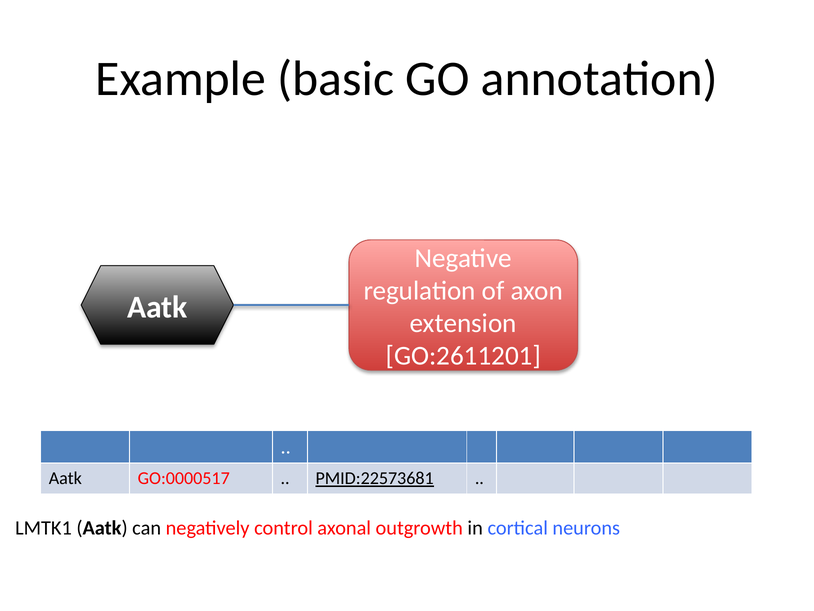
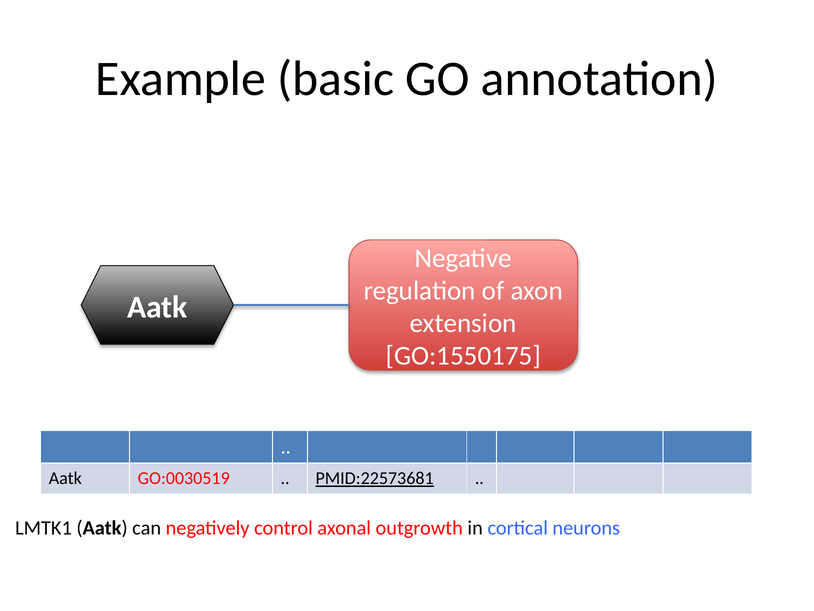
GO:2611201: GO:2611201 -> GO:1550175 (463, 356)
GO:0000517: GO:0000517 -> GO:0030519 (184, 478)
